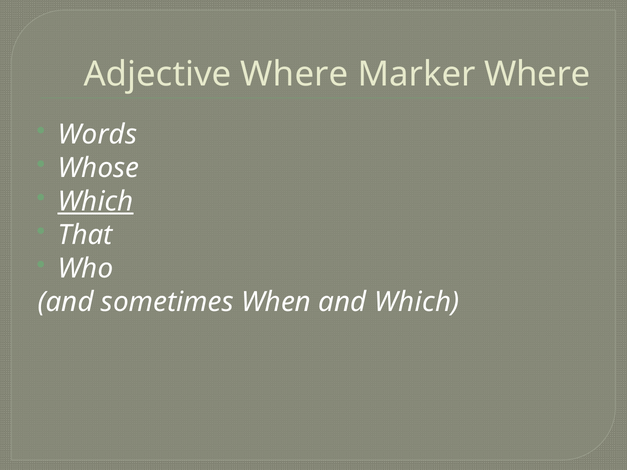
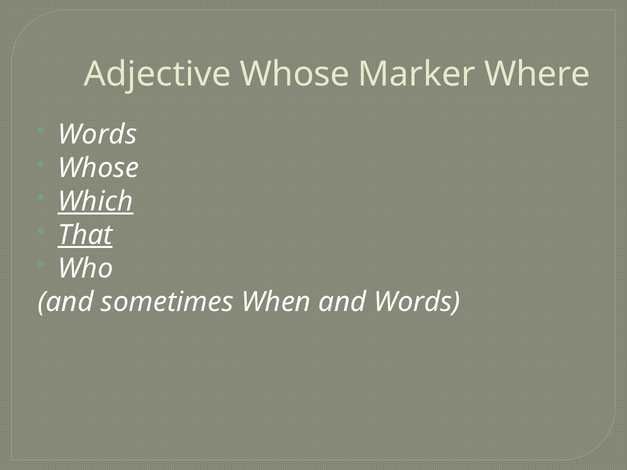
Adjective Where: Where -> Whose (295, 74)
That underline: none -> present (85, 235)
and Which: Which -> Words (417, 302)
